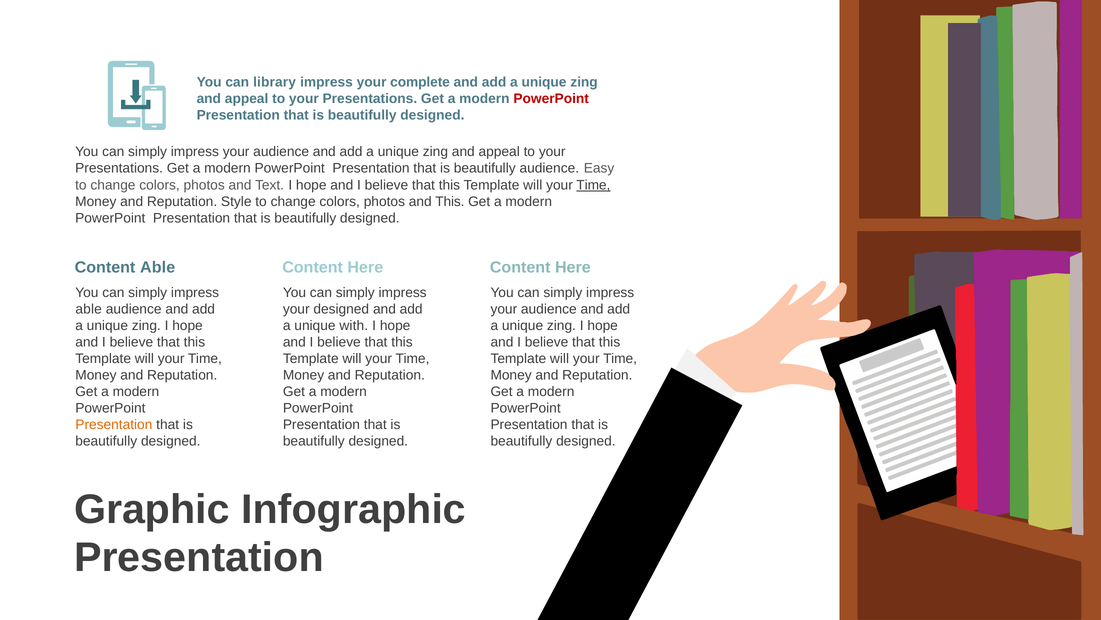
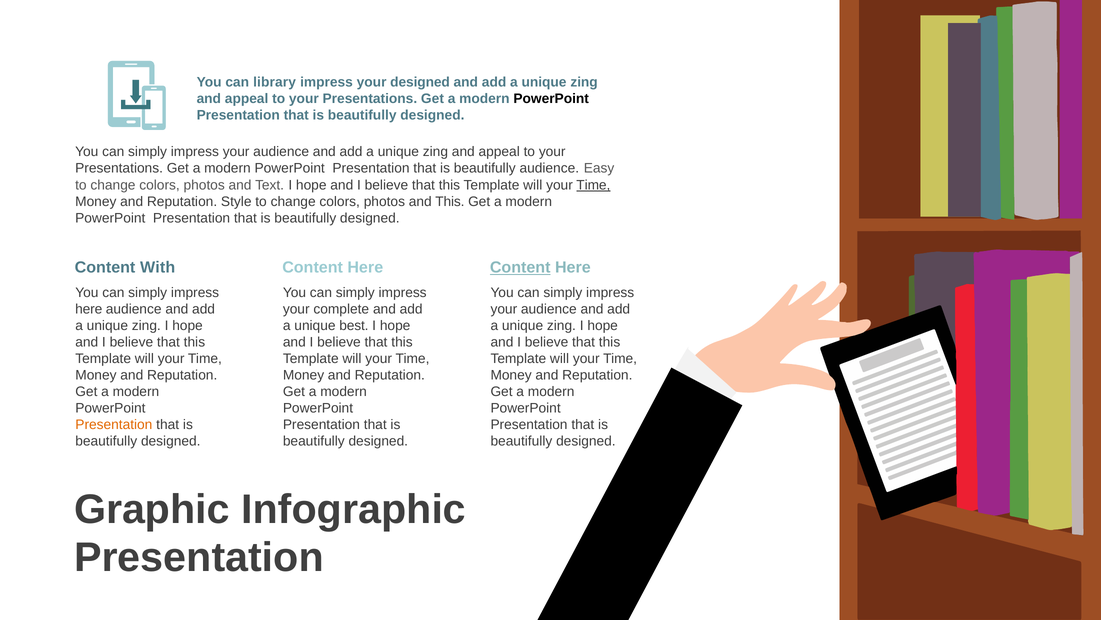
your complete: complete -> designed (420, 82)
PowerPoint colour: red -> black (551, 99)
Content Able: Able -> With (158, 267)
Content underline: none -> present (520, 267)
able: able -> here (89, 309)
your designed: designed -> complete (341, 309)
with: with -> best (354, 325)
